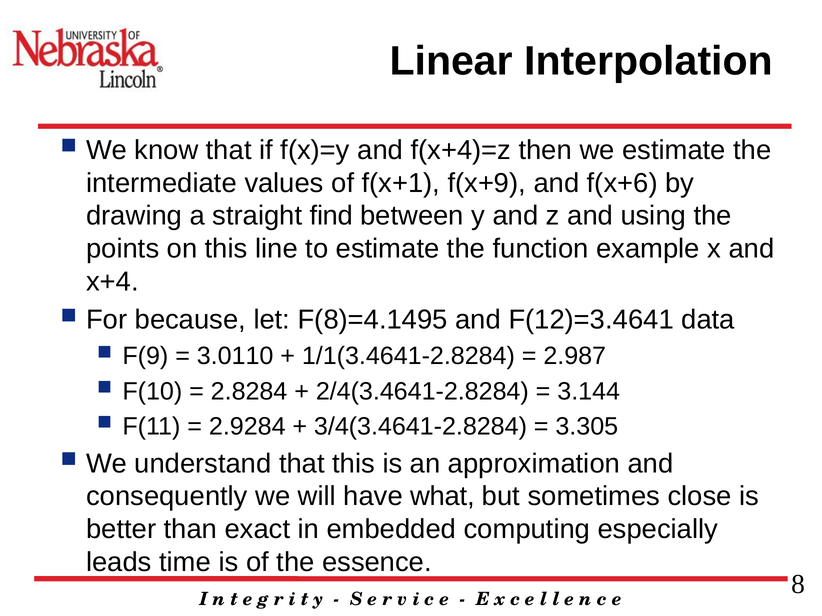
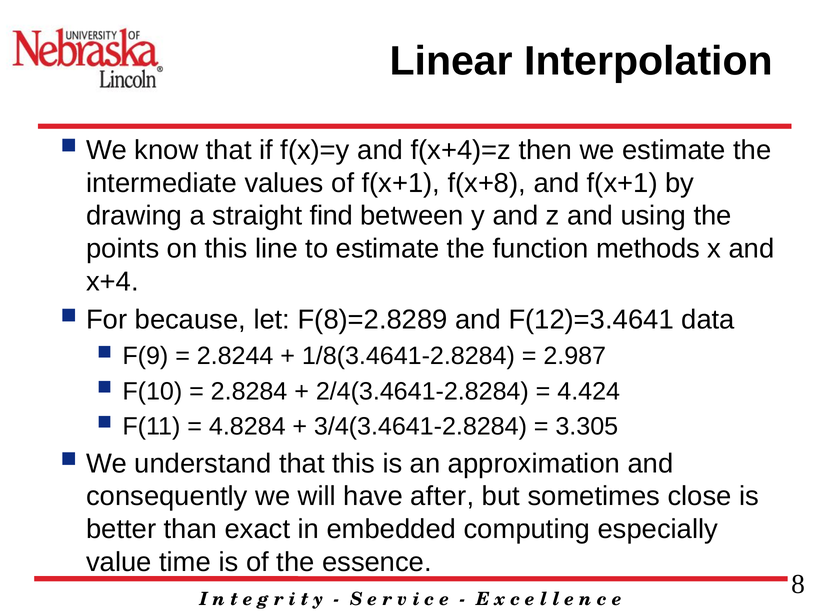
f(x+9: f(x+9 -> f(x+8 (487, 183)
and f(x+6: f(x+6 -> f(x+1 (622, 183)
example: example -> methods (648, 249)
F(8)=4.1495: F(8)=4.1495 -> F(8)=2.8289 (373, 320)
3.0110: 3.0110 -> 2.8244 (235, 356)
1/1(3.4641-2.8284: 1/1(3.4641-2.8284 -> 1/8(3.4641-2.8284 (408, 356)
3.144: 3.144 -> 4.424 (589, 392)
2.9284: 2.9284 -> 4.8284 (247, 427)
what: what -> after (442, 497)
leads: leads -> value (119, 563)
